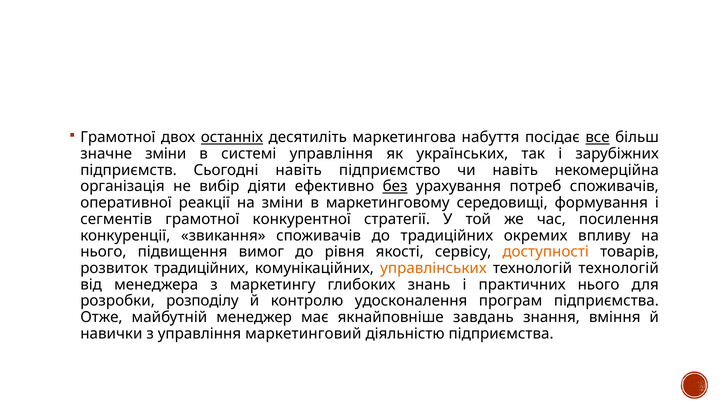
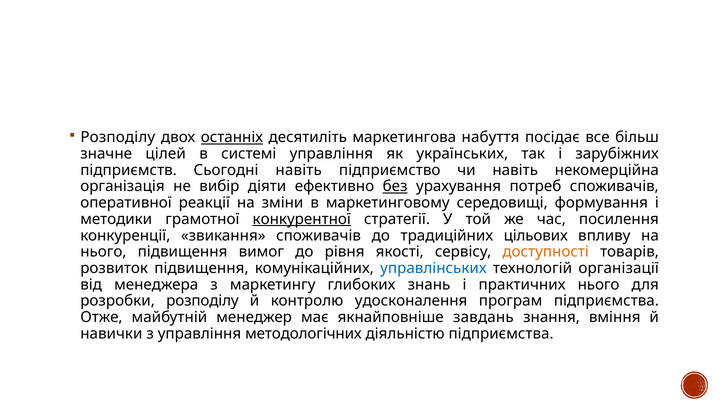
Грамотної: Грамотної -> Розподілу (118, 138)
все underline: present -> none (598, 138)
значне зміни: зміни -> цілей (166, 154)
сегментів: сегментів -> методики (116, 219)
конкурентної underline: none -> present (302, 219)
окремих: окремих -> цільових (536, 236)
розвиток традиційних: традиційних -> підвищення (201, 269)
управлінських colour: orange -> blue (433, 269)
технологій технологій: технологій -> організації (619, 269)
маркетинговий: маркетинговий -> методологічних (303, 334)
